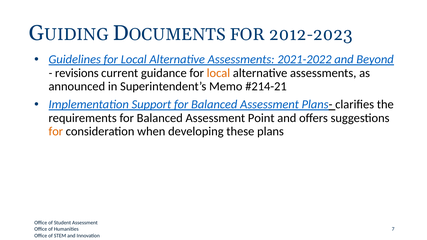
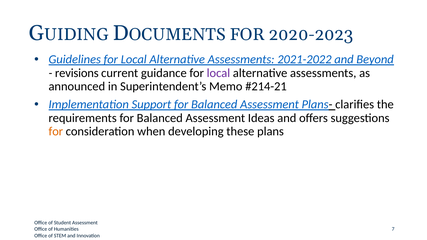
2012-2023: 2012-2023 -> 2020-2023 (311, 35)
local colour: orange -> purple (218, 73)
Point: Point -> Ideas (261, 118)
